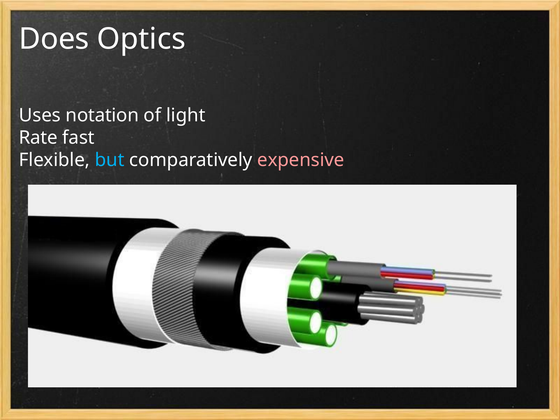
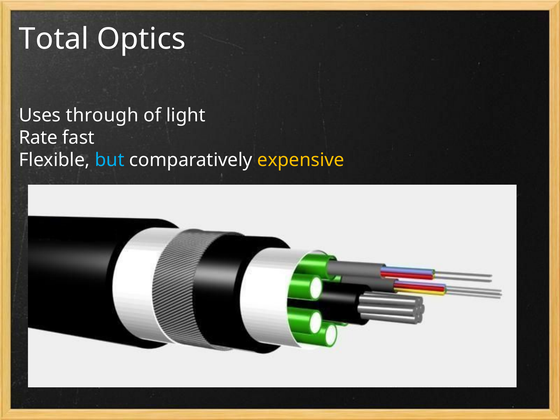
Does: Does -> Total (54, 39)
notation: notation -> through (102, 115)
expensive colour: pink -> yellow (301, 160)
